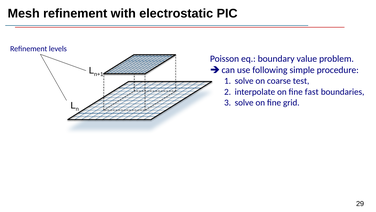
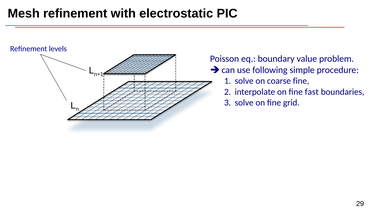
coarse test: test -> fine (301, 81)
